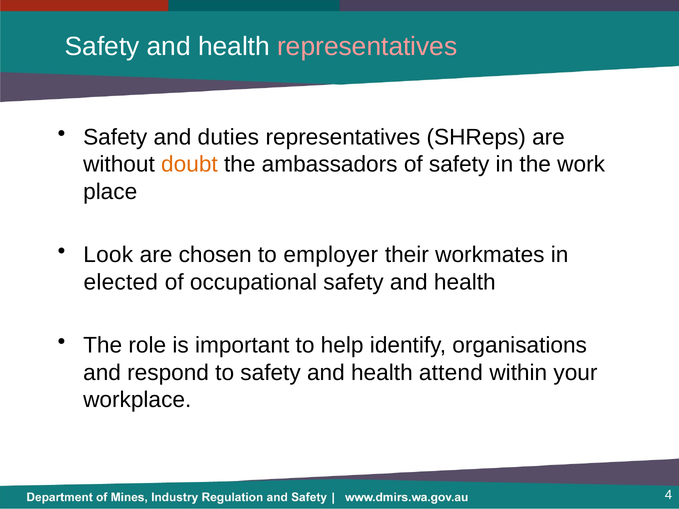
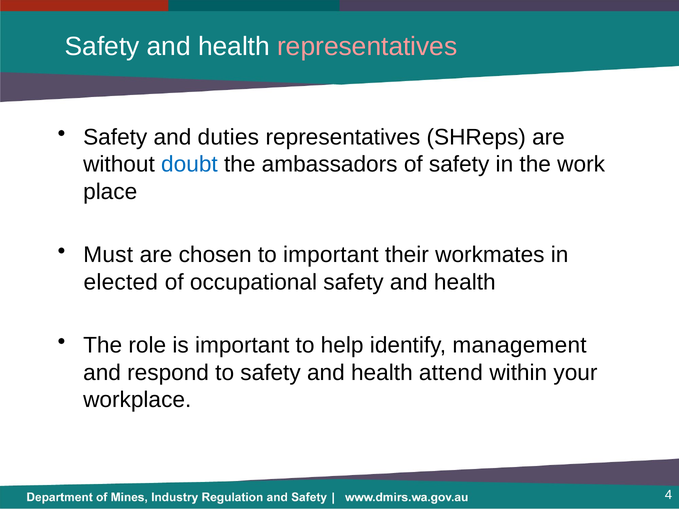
doubt colour: orange -> blue (189, 165)
Look: Look -> Must (108, 255)
to employer: employer -> important (331, 255)
organisations: organisations -> management (520, 346)
